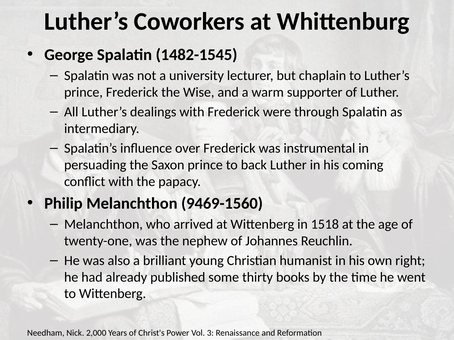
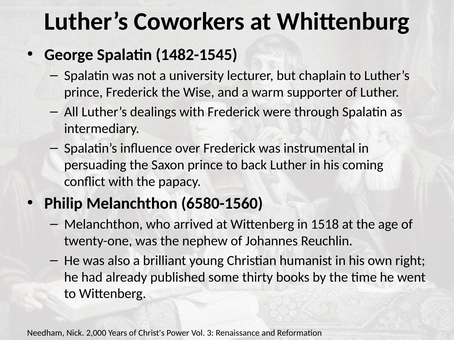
9469-1560: 9469-1560 -> 6580-1560 (222, 204)
